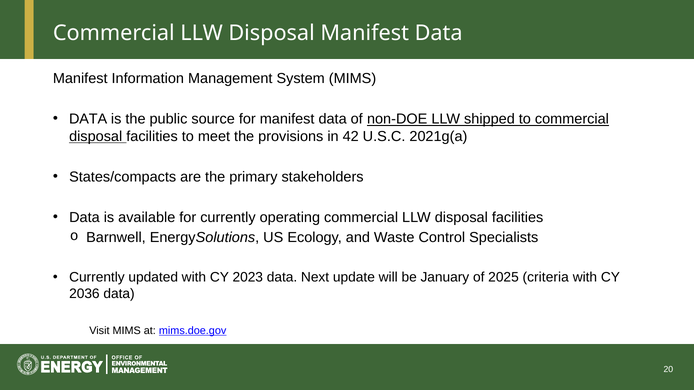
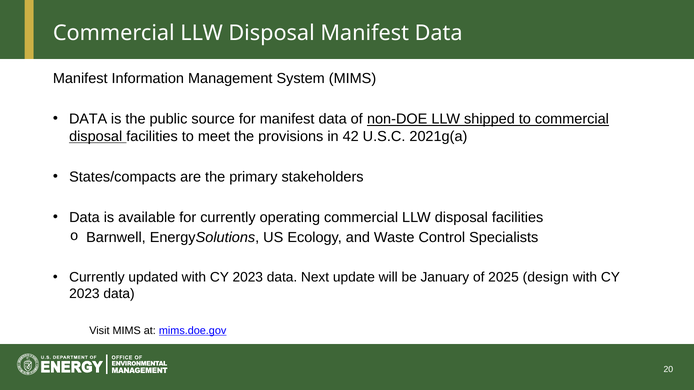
criteria: criteria -> design (546, 278)
2036: 2036 -> 2023 (84, 294)
